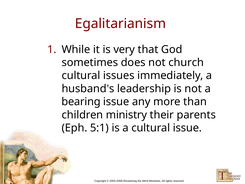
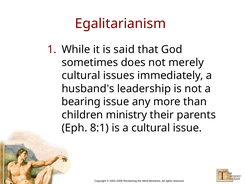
very: very -> said (124, 49)
church: church -> merely (186, 62)
5:1: 5:1 -> 8:1 (99, 128)
